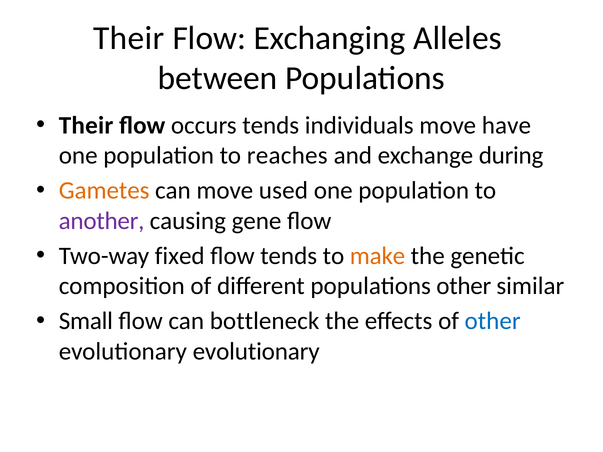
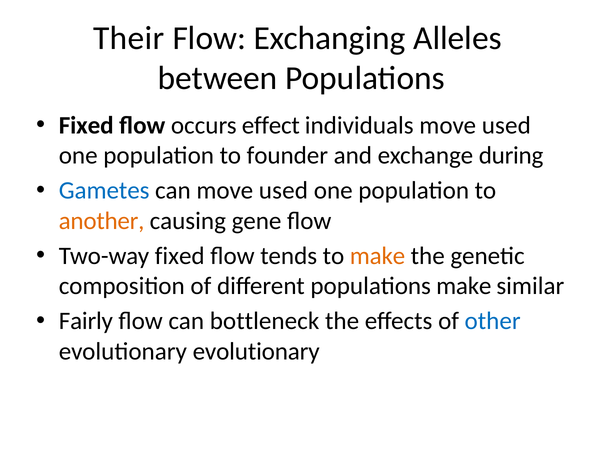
Their: Their -> Fixed (86, 125)
occurs tends: tends -> effect (271, 125)
individuals move have: have -> used (506, 125)
reaches: reaches -> founder (287, 156)
Gametes colour: orange -> blue (104, 191)
another colour: purple -> orange (102, 221)
populations other: other -> make (464, 286)
Small: Small -> Fairly (86, 321)
